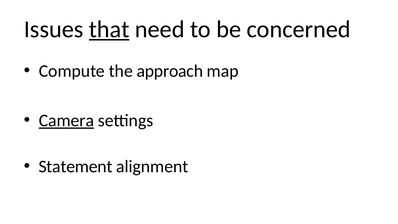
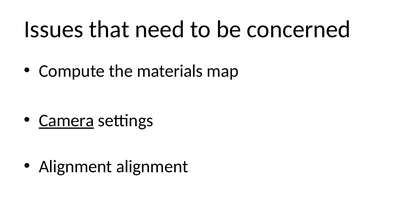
that underline: present -> none (109, 29)
approach: approach -> materials (170, 71)
Statement: Statement -> Alignment (75, 166)
